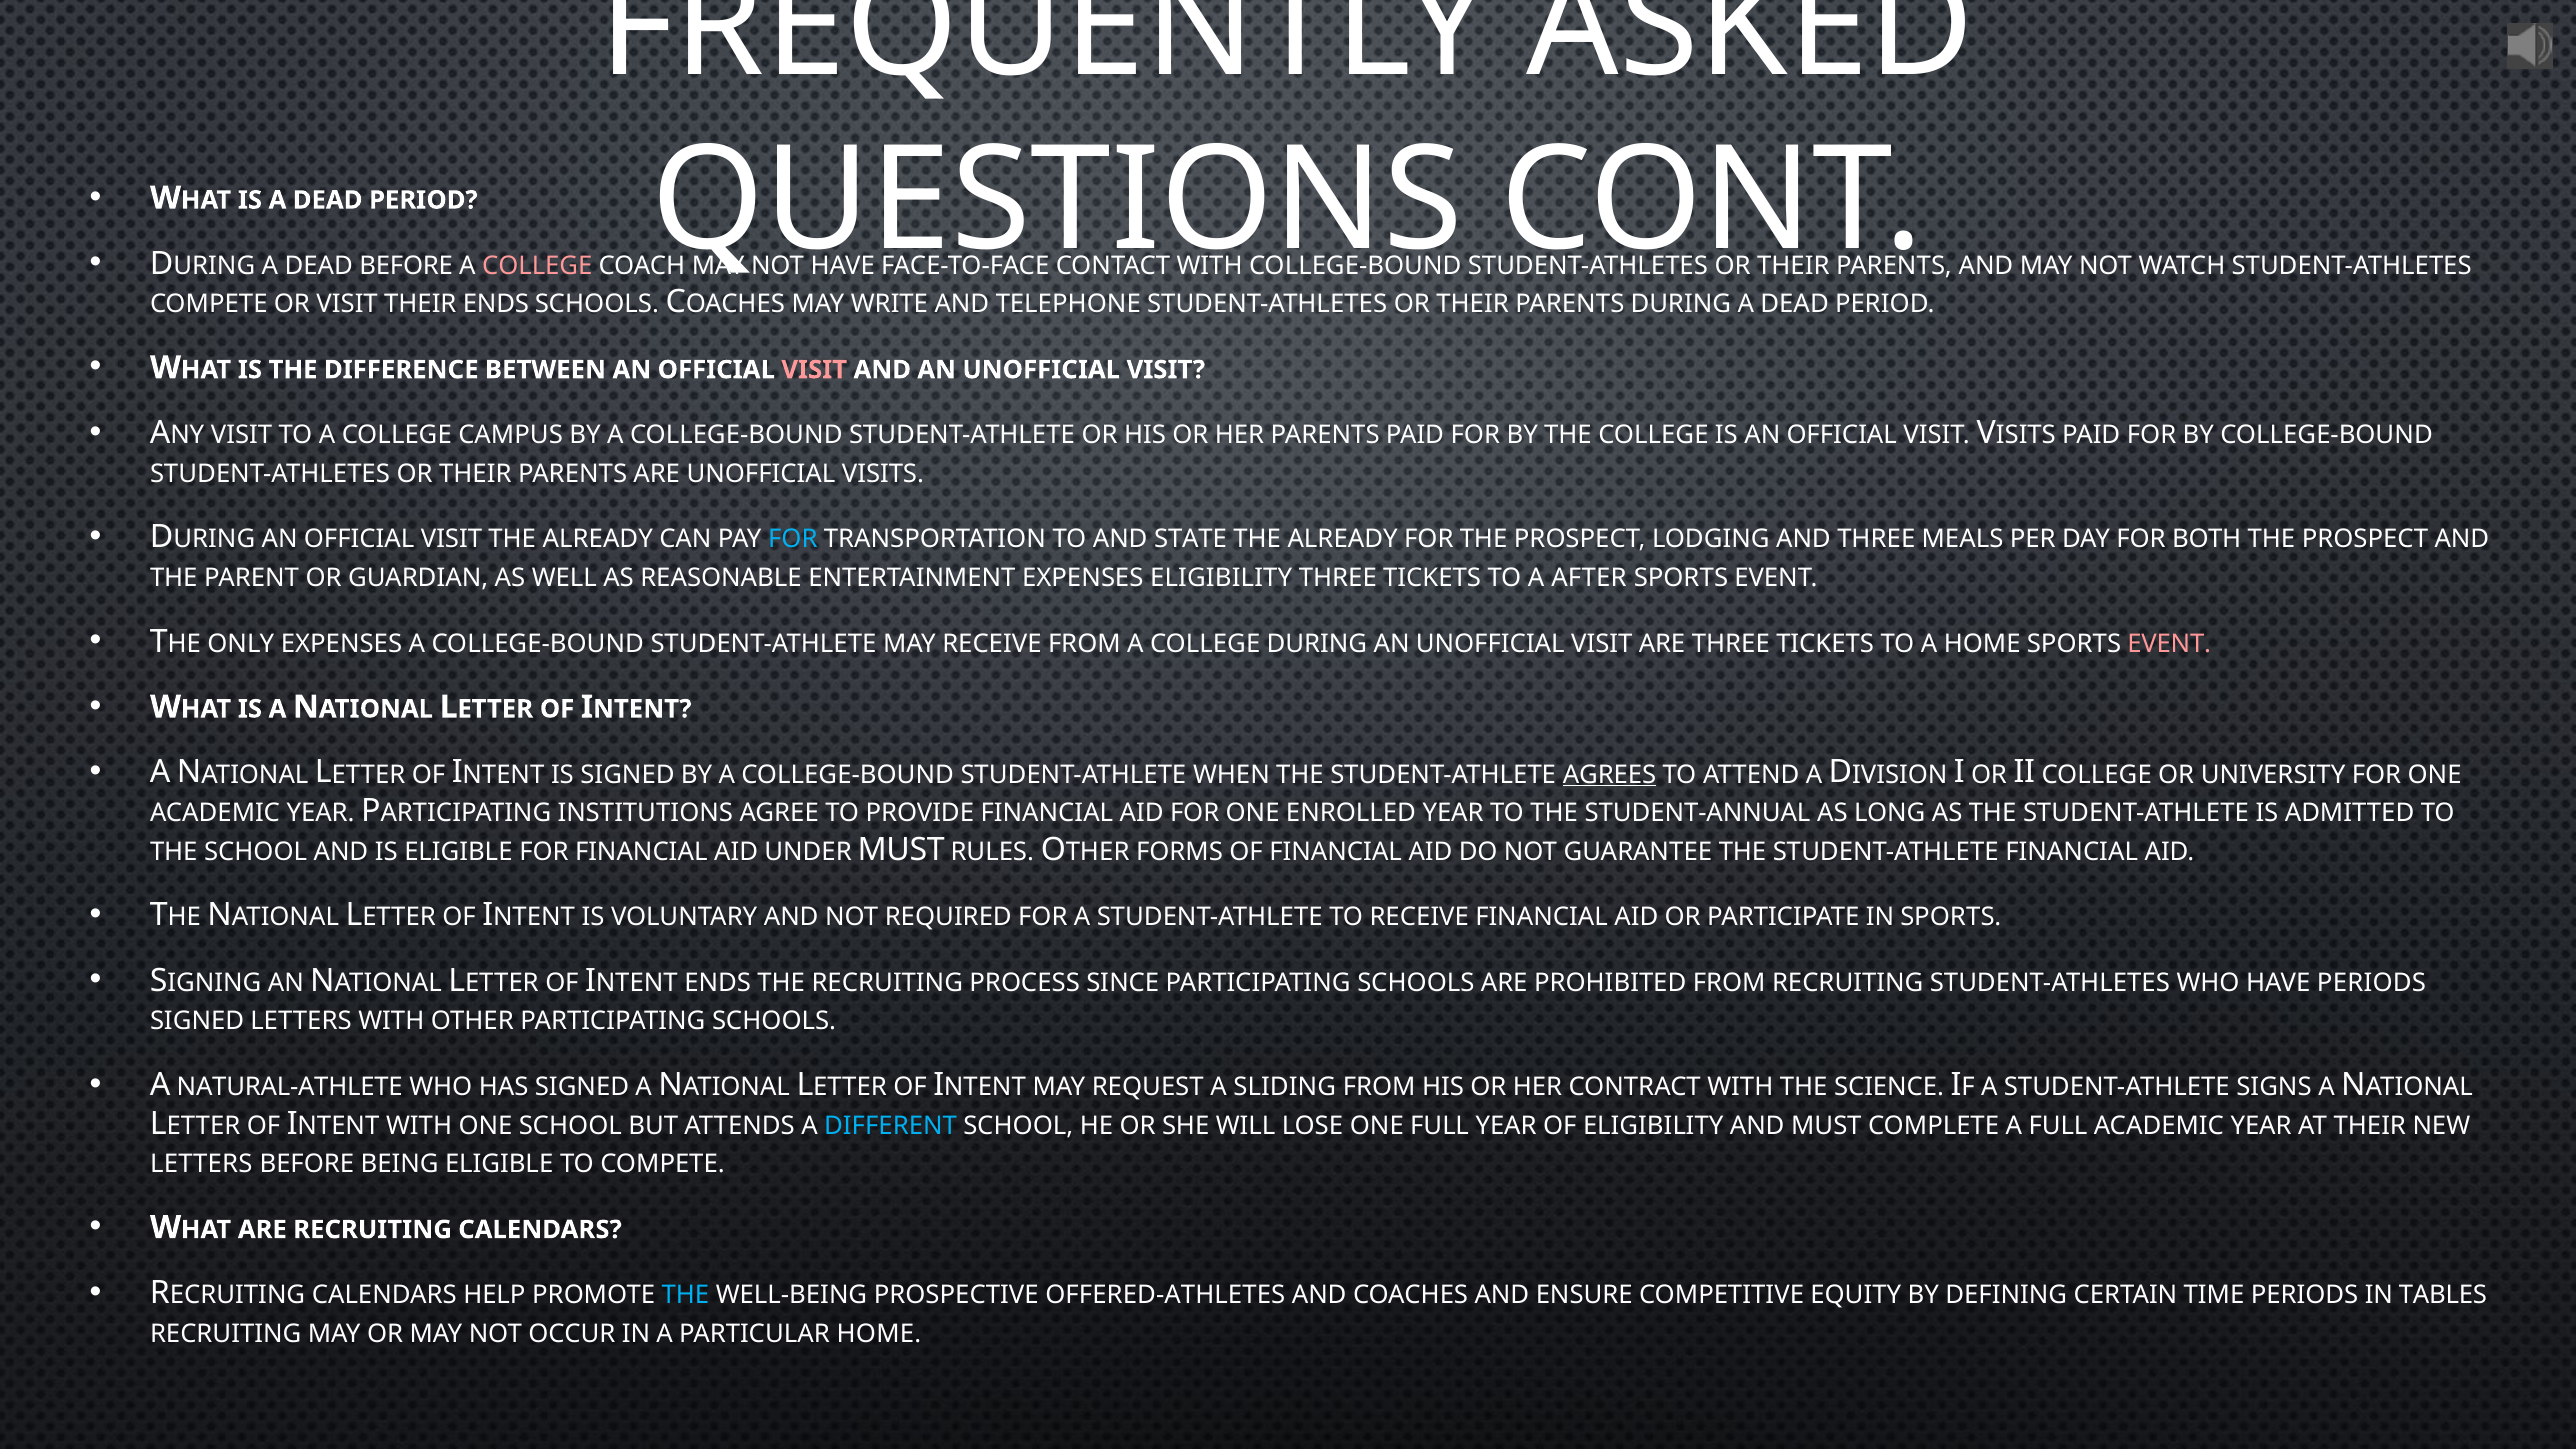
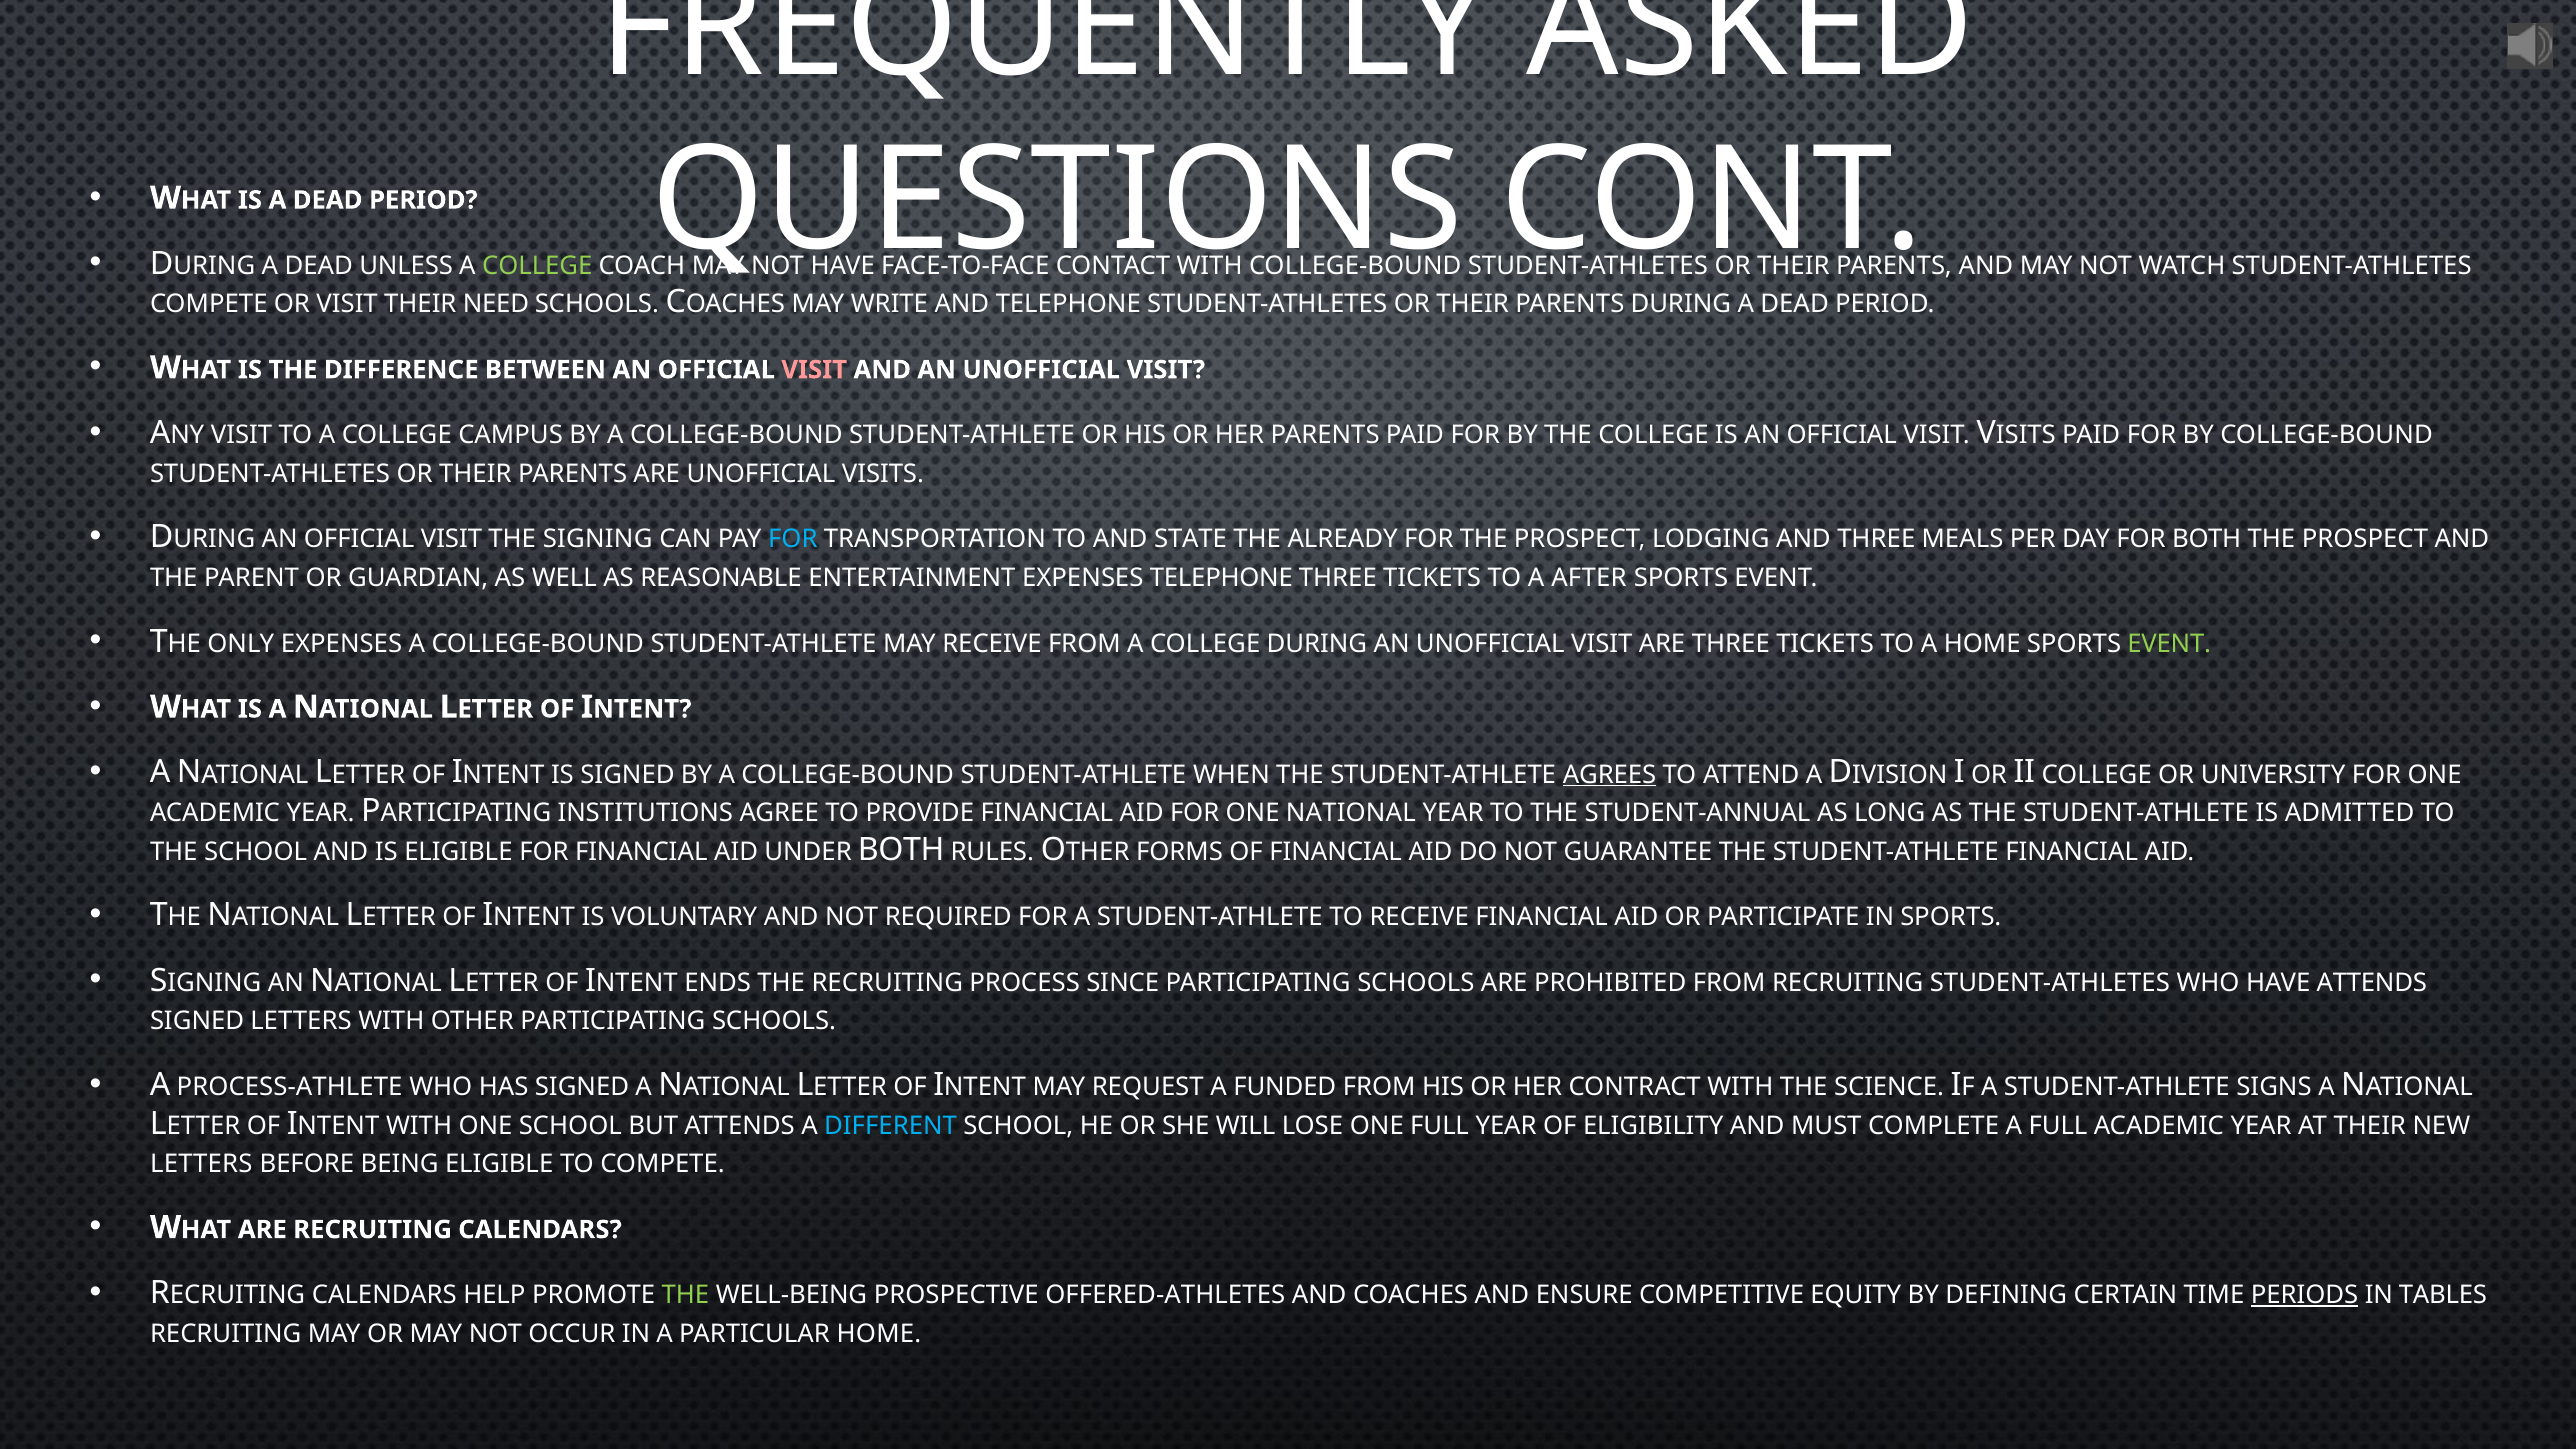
DEAD BEFORE: BEFORE -> UNLESS (406, 266)
COLLEGE colour: pink -> light green (537, 266)
THEIR ENDS: ENDS -> NEED (496, 304)
VISIT THE ALREADY: ALREADY -> SIGNING (598, 539)
EXPENSES ELIGIBILITY: ELIGIBILITY -> TELEPHONE (1221, 578)
EVENT colour: pink -> light green (2169, 644)
ONE ENROLLED: ENROLLED -> NATIONAL (1351, 813)
UNDER MUST: MUST -> BOTH (901, 850)
HAVE PERIODS: PERIODS -> ATTENDS (2372, 983)
NATURAL-ATHLETE: NATURAL-ATHLETE -> PROCESS-ATHLETE (290, 1087)
SLIDING: SLIDING -> FUNDED (1285, 1087)
THE colour: light blue -> light green (685, 1295)
PERIODS underline: none -> present (2305, 1295)
